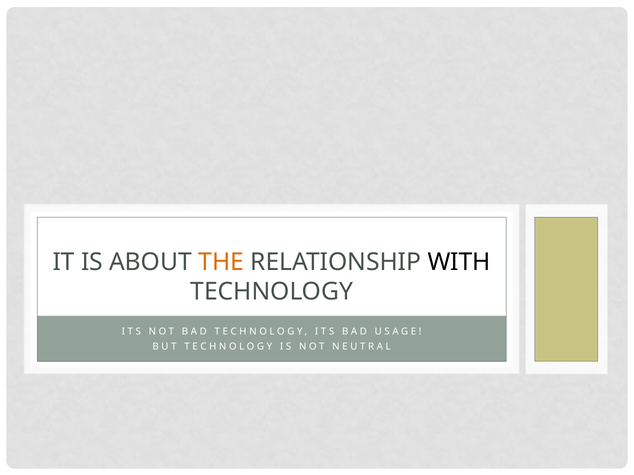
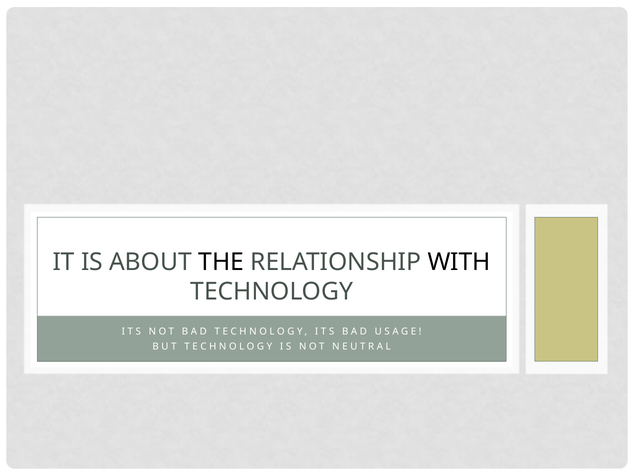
THE colour: orange -> black (221, 262)
